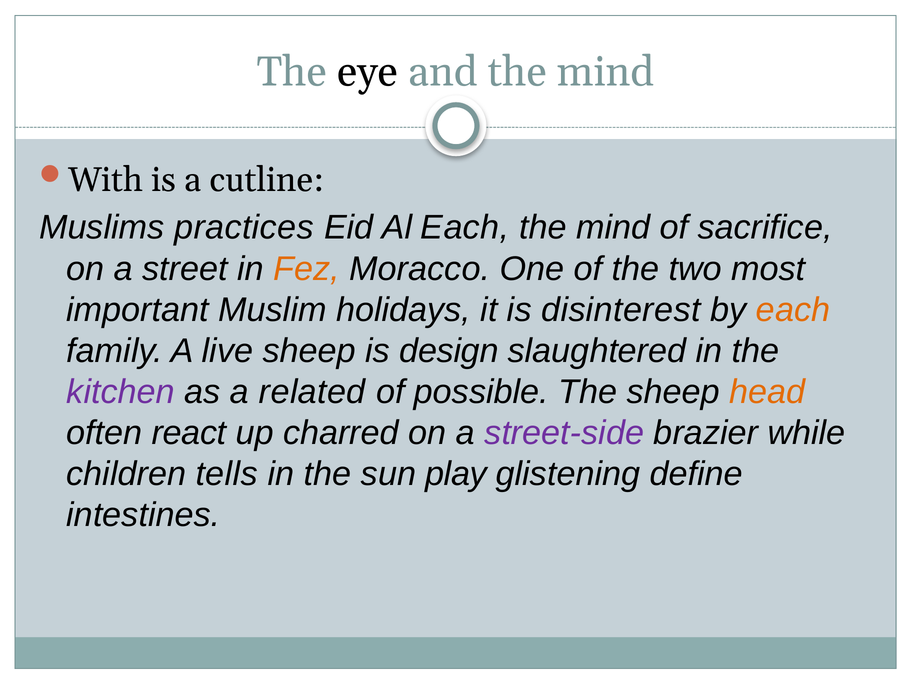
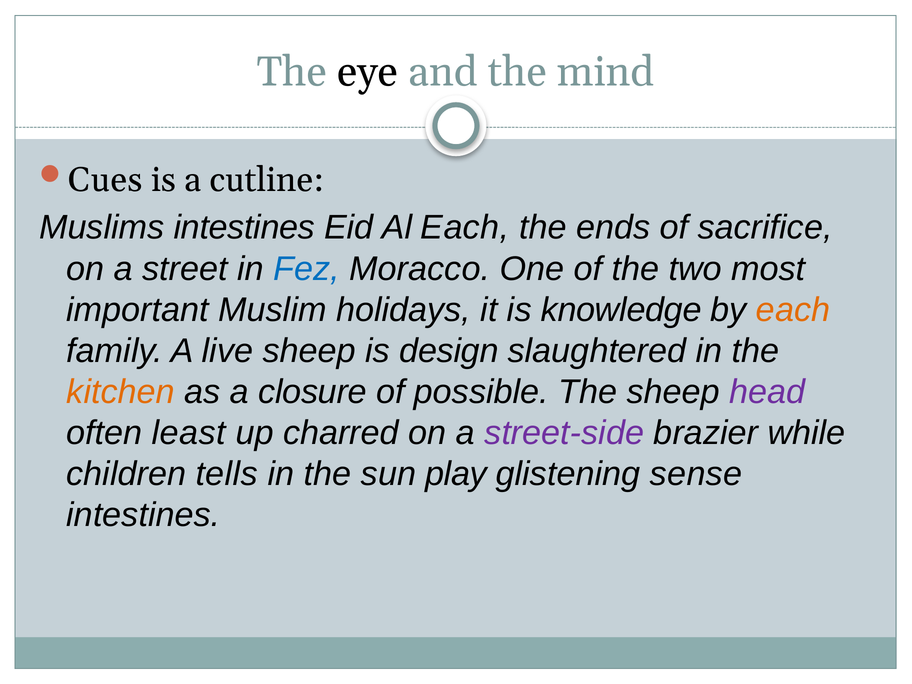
With: With -> Cues (105, 180)
Muslims practices: practices -> intestines (244, 228)
mind: mind -> ends (613, 228)
Fez colour: orange -> blue (307, 269)
disinterest: disinterest -> knowledge (621, 310)
kitchen colour: purple -> orange (121, 392)
related: related -> closure (313, 392)
head colour: orange -> purple (767, 392)
react: react -> least (189, 433)
define: define -> sense (696, 474)
